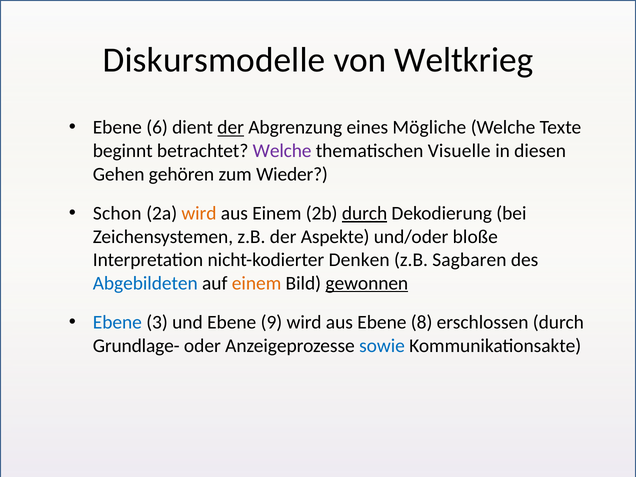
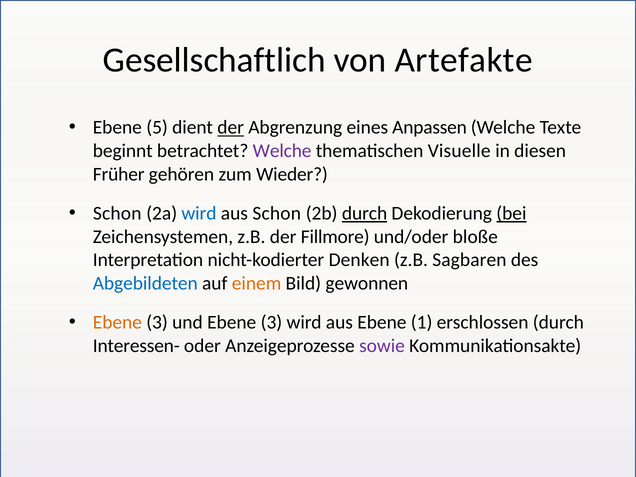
Diskursmodelle: Diskursmodelle -> Gesellschaftlich (214, 60)
Weltkrieg: Weltkrieg -> Artefakte (464, 60)
6: 6 -> 5 (157, 127)
Mögliche: Mögliche -> Anpassen (430, 127)
Gehen: Gehen -> Früher (119, 174)
wird colour: orange -> blue (199, 213)
aus Einem: Einem -> Schon (277, 213)
bei underline: none -> present (511, 213)
Aspekte: Aspekte -> Fillmore (335, 237)
gewonnen underline: present -> none (367, 283)
Ebene colour: blue -> orange (117, 322)
und Ebene 9: 9 -> 3 (271, 322)
8: 8 -> 1 (422, 322)
Grundlage-: Grundlage- -> Interessen- (136, 346)
sowie colour: blue -> purple (382, 346)
